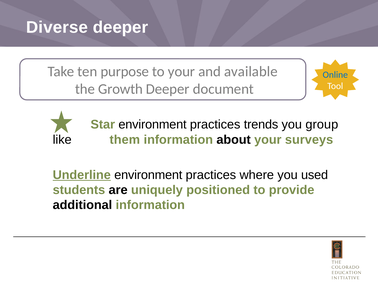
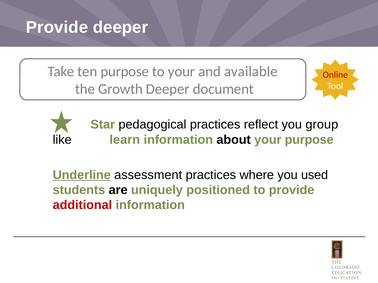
Diverse: Diverse -> Provide (57, 27)
Online colour: blue -> red (335, 75)
Star environment: environment -> pedagogical (152, 125)
trends: trends -> reflect (261, 125)
them: them -> learn (125, 140)
your surveys: surveys -> purpose (309, 140)
Underline environment: environment -> assessment (148, 175)
additional colour: black -> red (82, 205)
